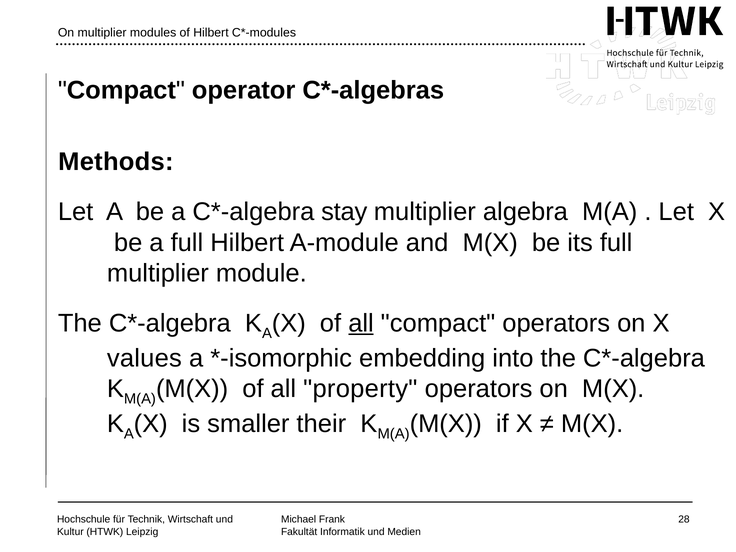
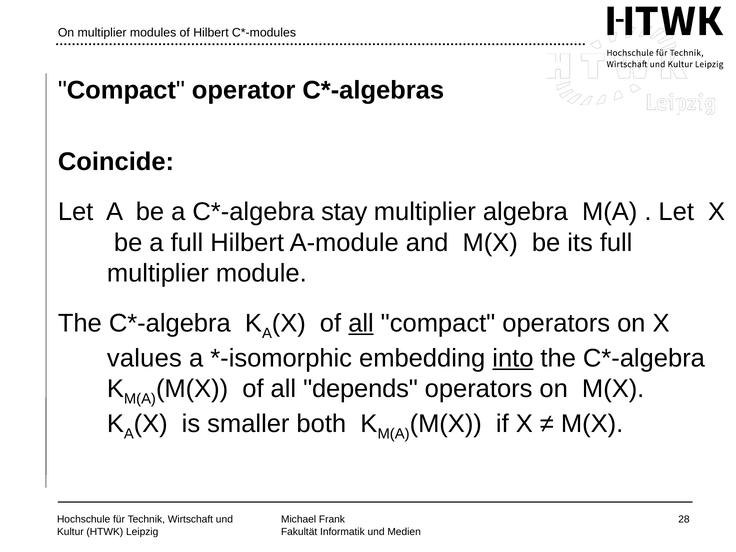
Methods: Methods -> Coincide (116, 162)
into underline: none -> present (513, 358)
property: property -> depends (360, 389)
their: their -> both (321, 424)
